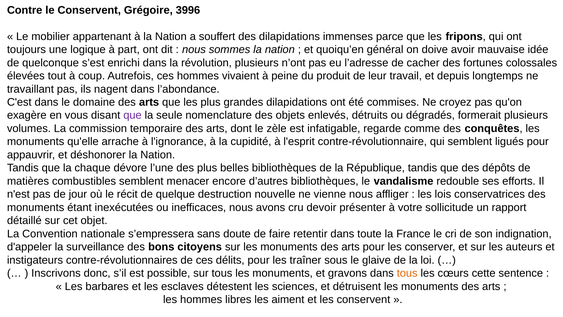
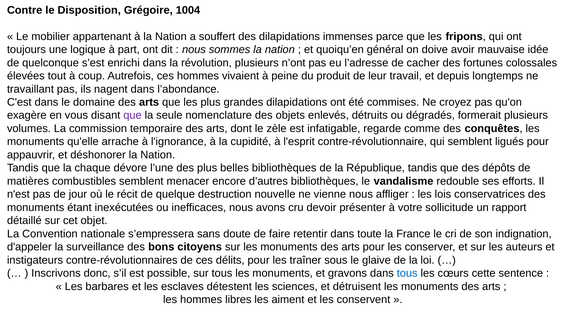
le Conservent: Conservent -> Disposition (89, 10)
3996: 3996 -> 1004 (188, 10)
tous colour: orange -> blue (407, 273)
